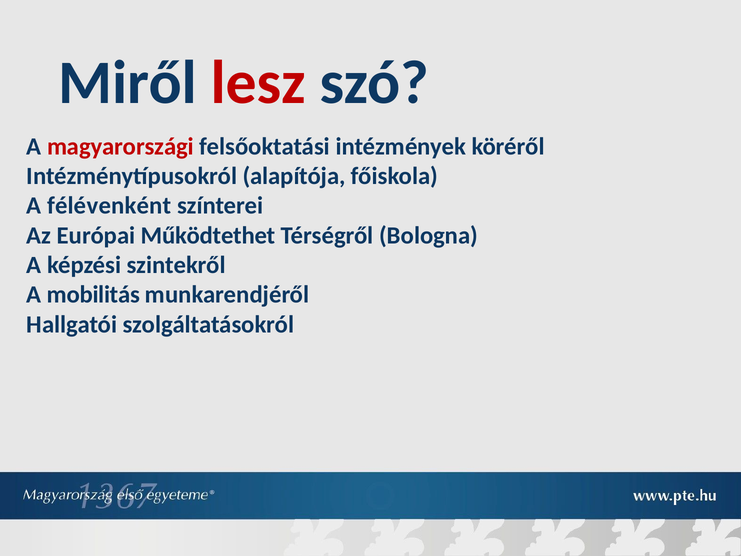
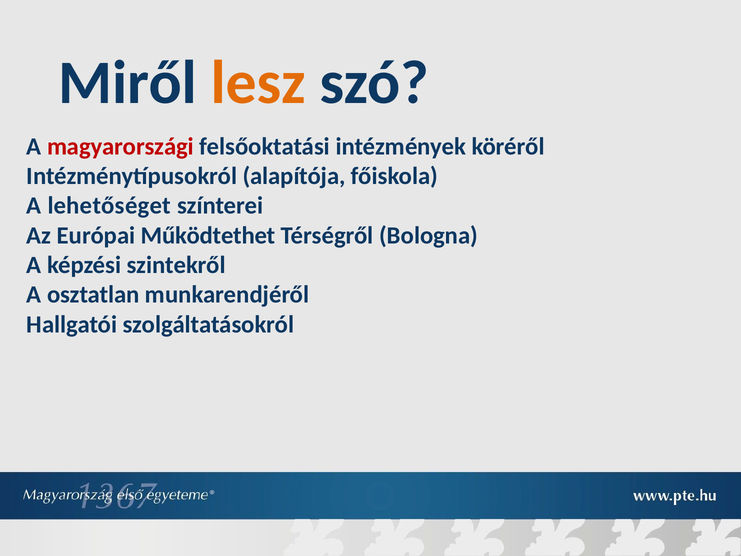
lesz colour: red -> orange (258, 83)
félévenként: félévenként -> lehetőséget (109, 206)
mobilitás: mobilitás -> osztatlan (93, 295)
